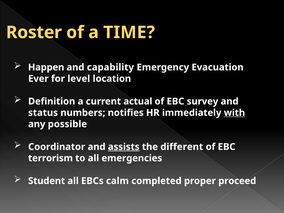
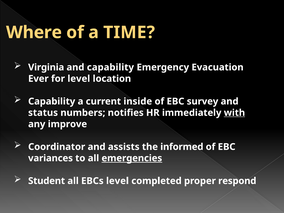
Roster: Roster -> Where (34, 32)
Happen: Happen -> Virginia (46, 67)
Definition: Definition -> Capability (52, 101)
actual: actual -> inside (138, 101)
possible: possible -> improve (67, 124)
assists underline: present -> none (124, 147)
different: different -> informed (182, 147)
terrorism: terrorism -> variances (51, 158)
emergencies underline: none -> present (132, 158)
EBCs calm: calm -> level (117, 181)
proceed: proceed -> respond (237, 181)
